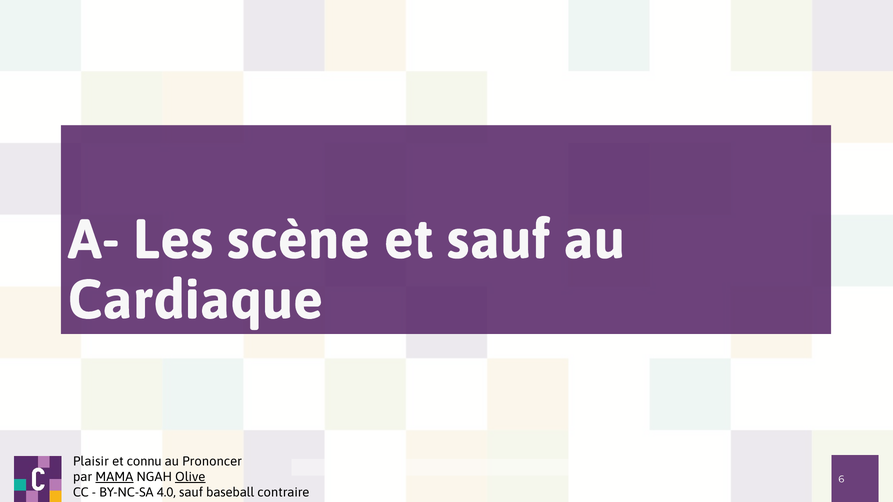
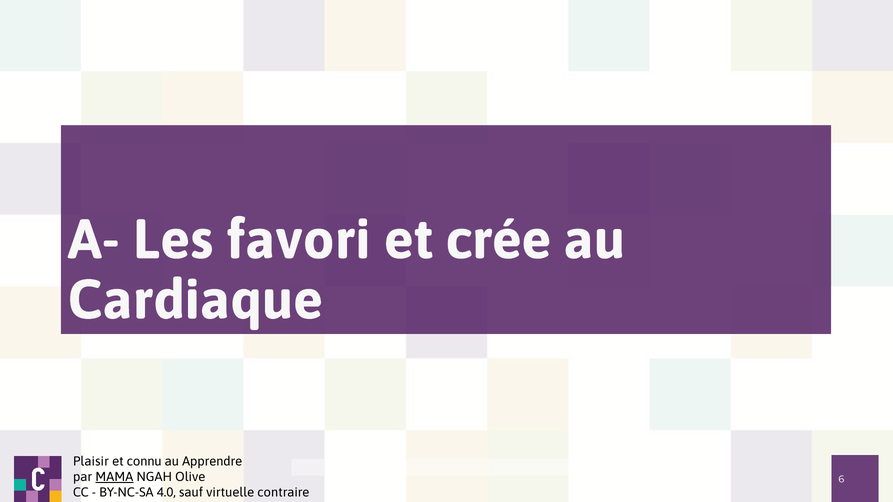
scène: scène -> favori (298, 240)
et sauf: sauf -> crée (498, 240)
Prononcer: Prononcer -> Apprendre (212, 462)
Olive underline: present -> none (190, 477)
baseball: baseball -> virtuelle (230, 493)
